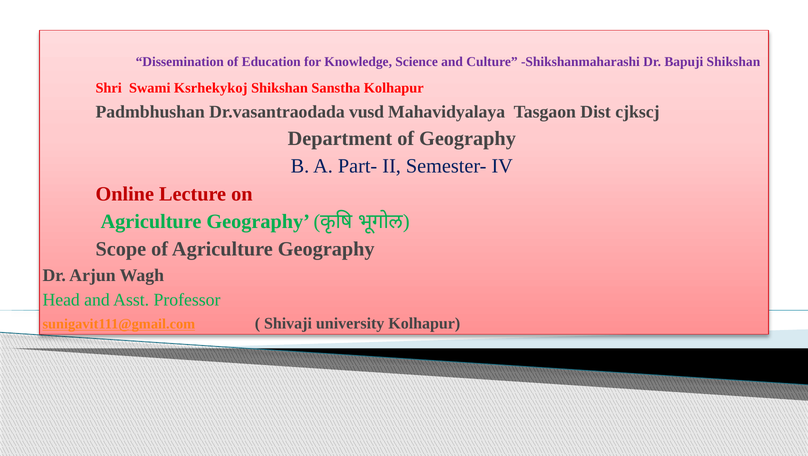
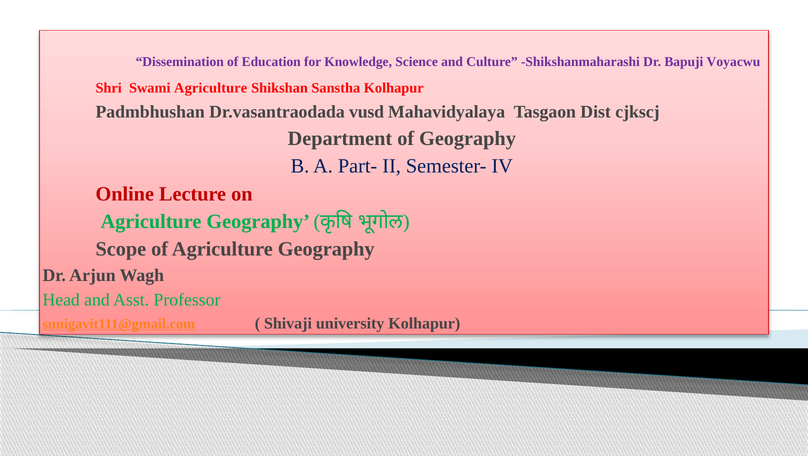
Bapuji Shikshan: Shikshan -> Voyacwu (733, 62)
Swami Ksrhekykoj: Ksrhekykoj -> Agriculture (211, 88)
